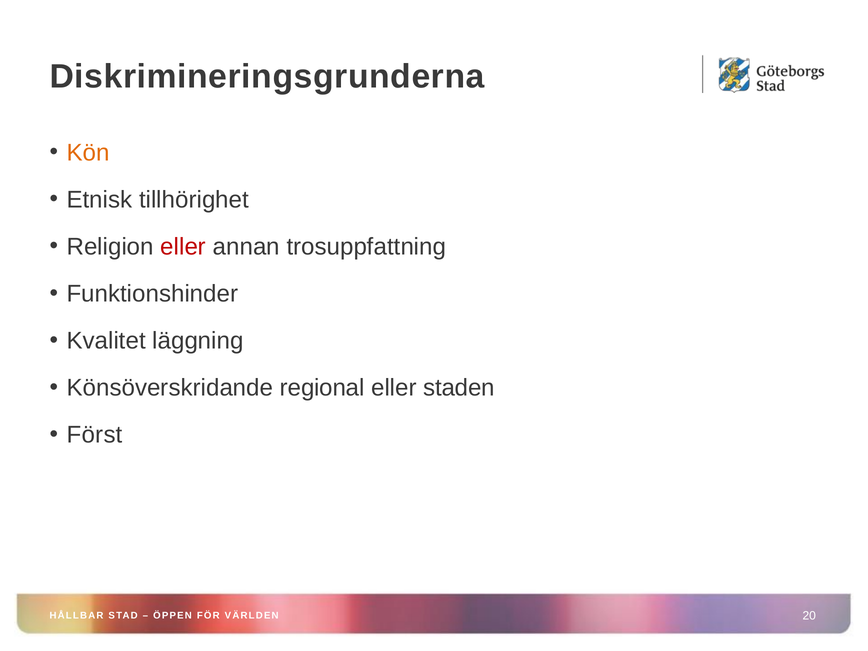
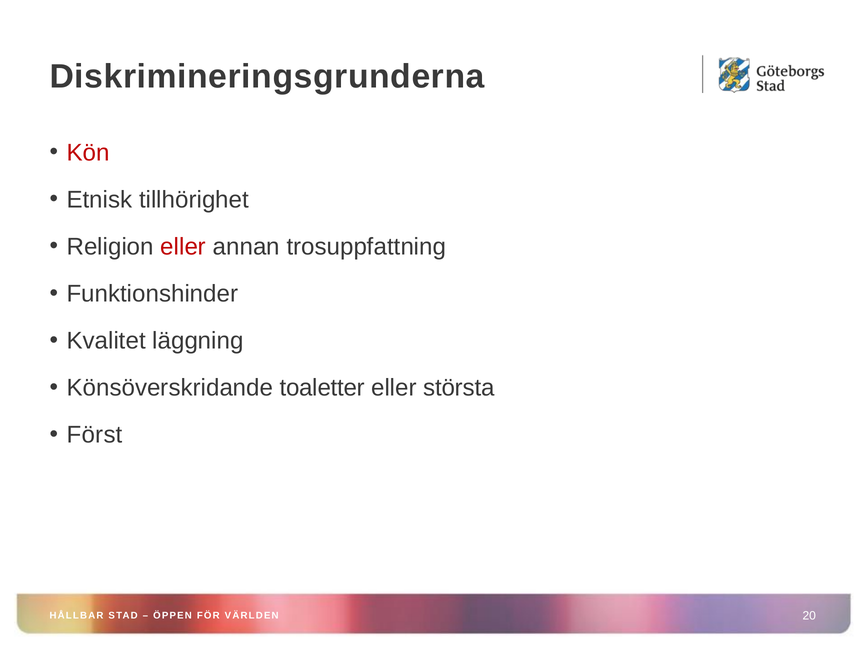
Kön colour: orange -> red (88, 153)
regional: regional -> toaletter (322, 388)
staden: staden -> största (459, 388)
